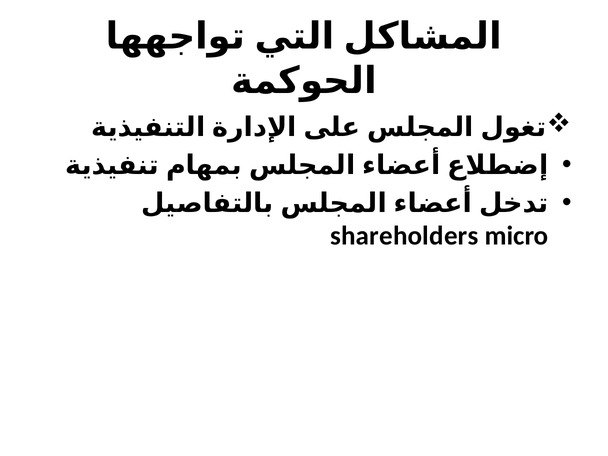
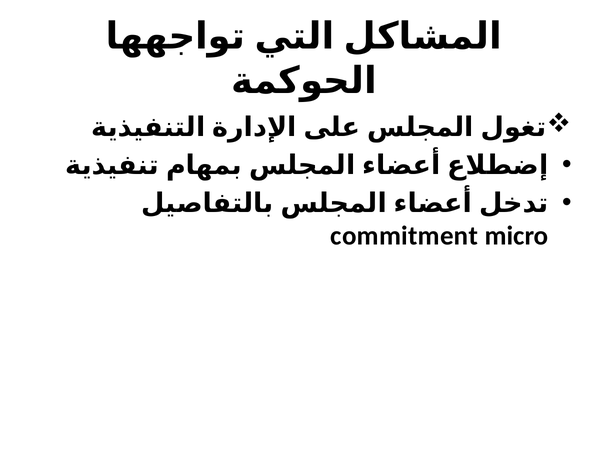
shareholders: shareholders -> commitment (404, 236)
